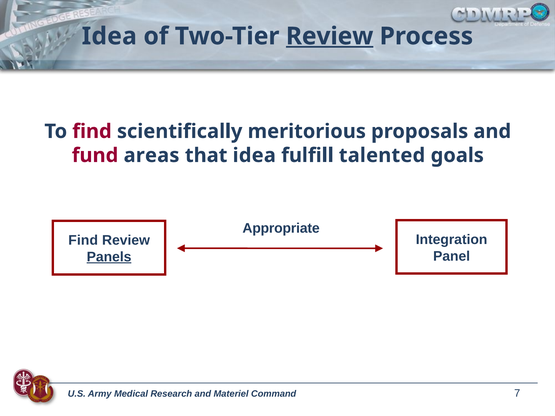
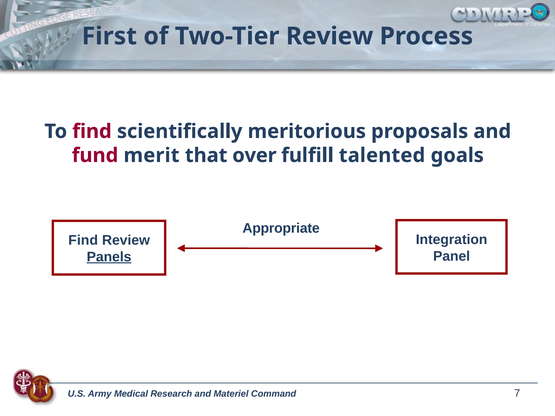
Idea: Idea -> First (109, 36)
Review underline: present -> none (330, 36)
areas: areas -> merit (152, 155)
that idea: idea -> over (254, 155)
